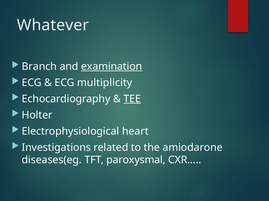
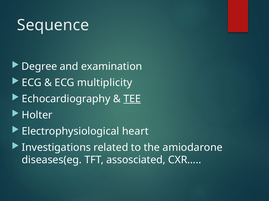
Whatever: Whatever -> Sequence (53, 25)
Branch: Branch -> Degree (39, 67)
examination underline: present -> none (112, 67)
paroxysmal: paroxysmal -> assosciated (136, 160)
